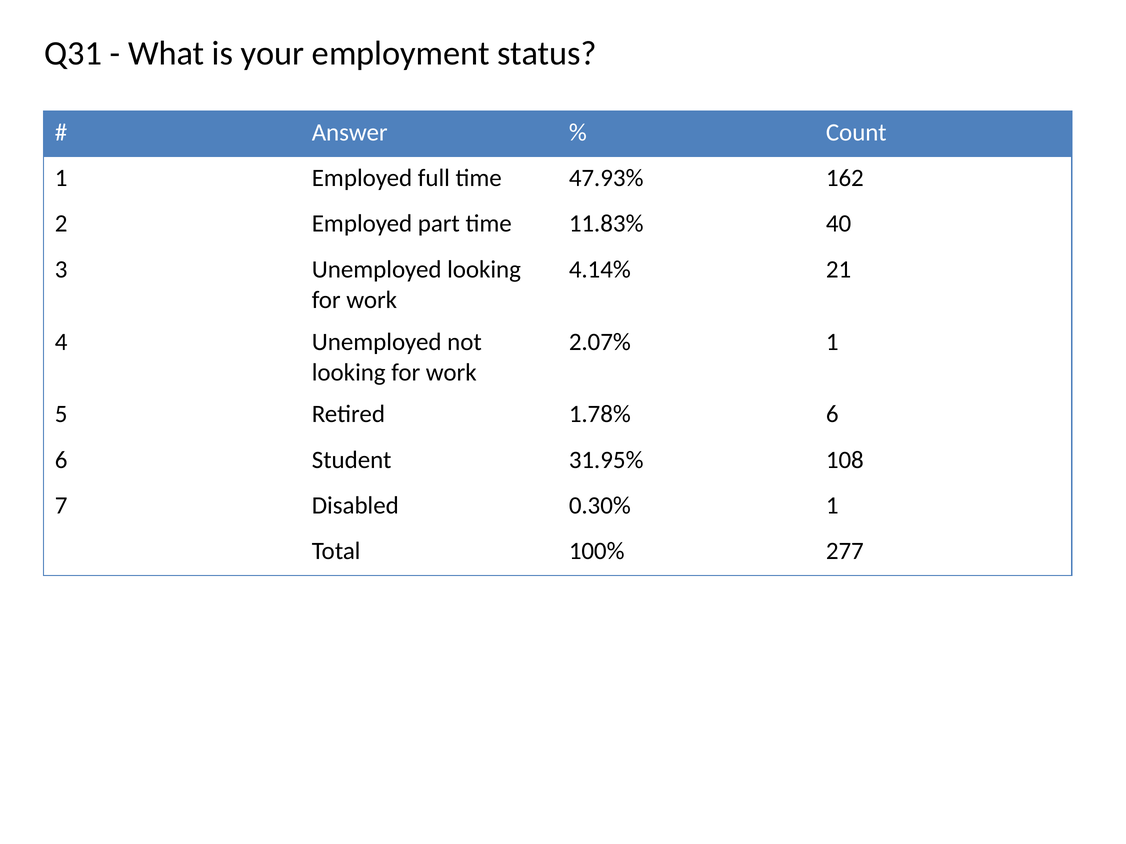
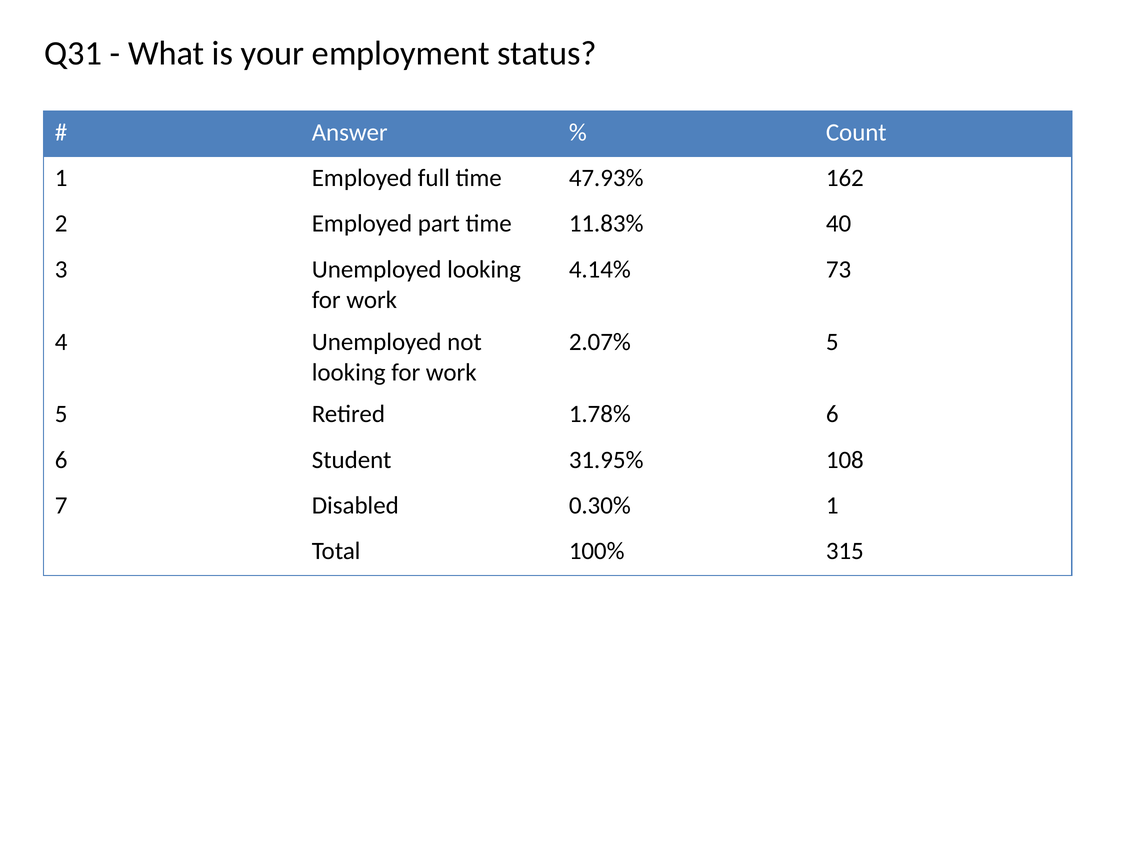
21: 21 -> 73 (839, 270)
2.07% 1: 1 -> 5 (832, 342)
277: 277 -> 315 (845, 551)
